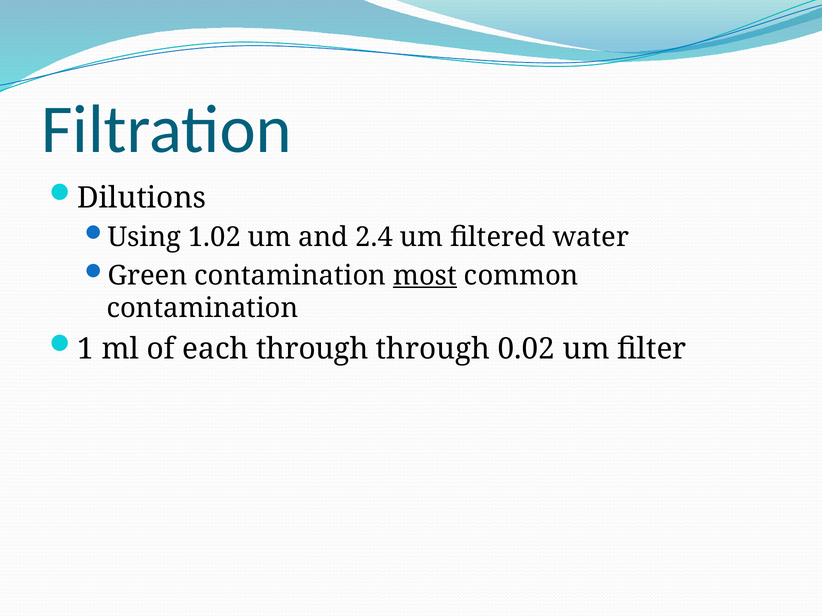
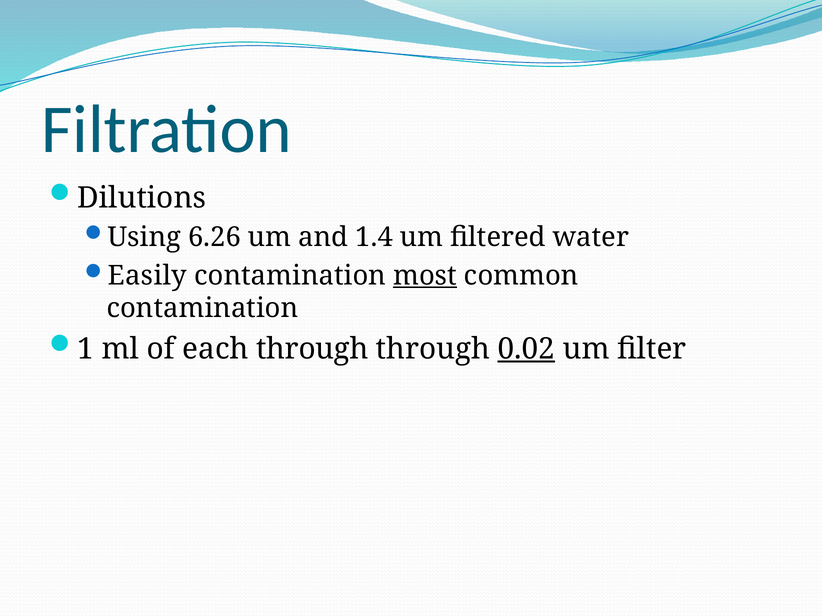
1.02: 1.02 -> 6.26 (214, 237)
2.4: 2.4 -> 1.4 (374, 237)
Green: Green -> Easily (147, 276)
0.02 underline: none -> present (526, 349)
